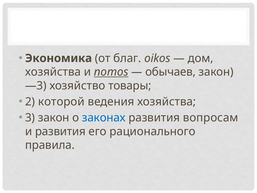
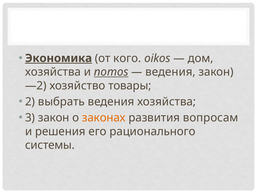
Экономика underline: none -> present (59, 58)
благ: благ -> кого (127, 58)
обычаев: обычаев -> ведения (170, 72)
—3: —3 -> —2 (36, 86)
которой: которой -> выбрать (61, 102)
законах colour: blue -> orange (104, 118)
и развития: развития -> решения (60, 131)
правила: правила -> системы (50, 145)
